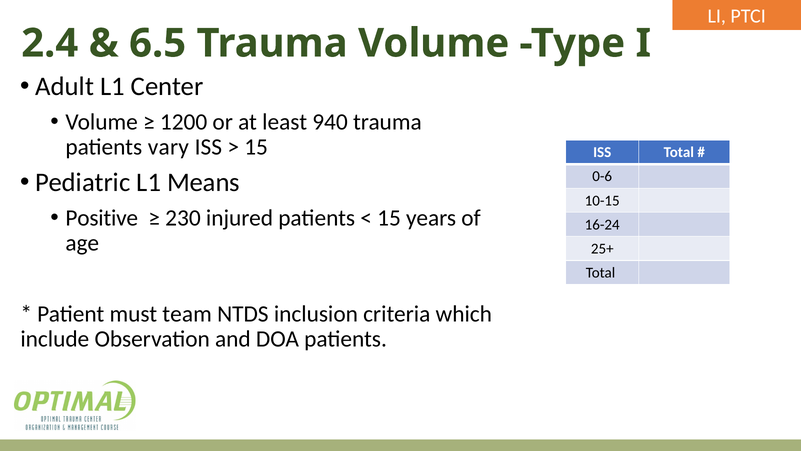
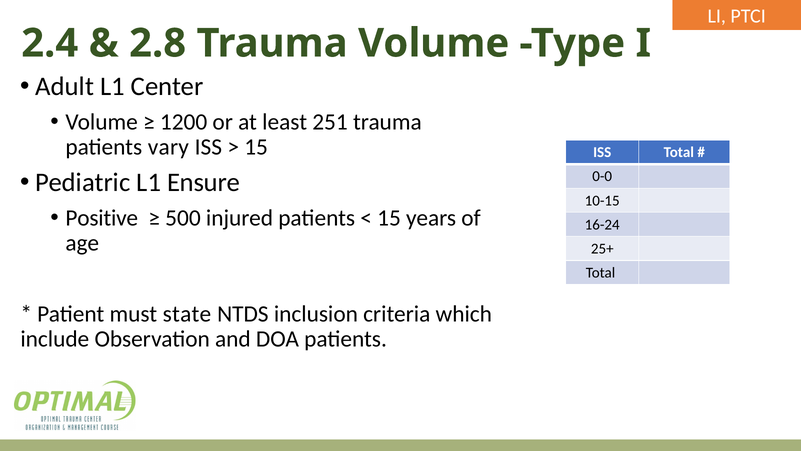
6.5: 6.5 -> 2.8 (158, 43)
940: 940 -> 251 (330, 122)
Means: Means -> Ensure (204, 182)
0-6: 0-6 -> 0-0 (602, 176)
230: 230 -> 500 (183, 218)
team: team -> state (187, 314)
